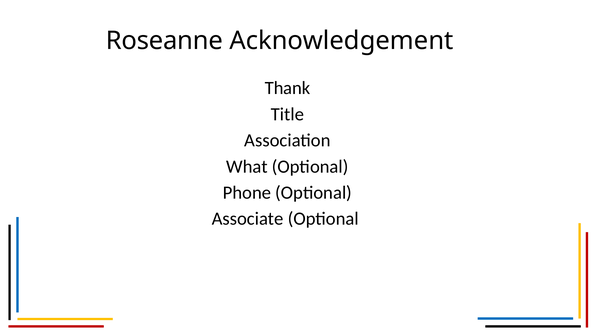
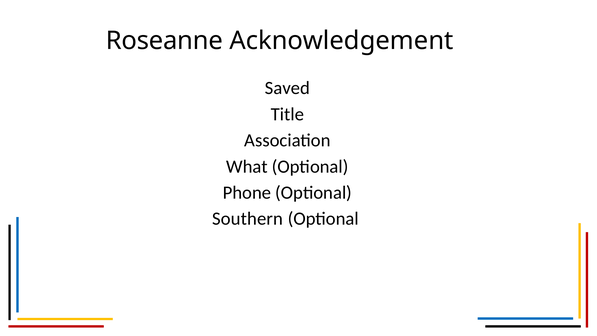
Thank: Thank -> Saved (287, 88)
Associate: Associate -> Southern (248, 219)
